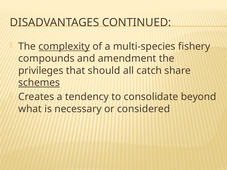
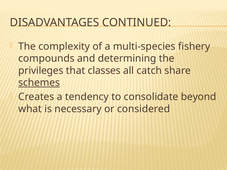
complexity underline: present -> none (64, 46)
amendment: amendment -> determining (127, 59)
should: should -> classes (104, 71)
